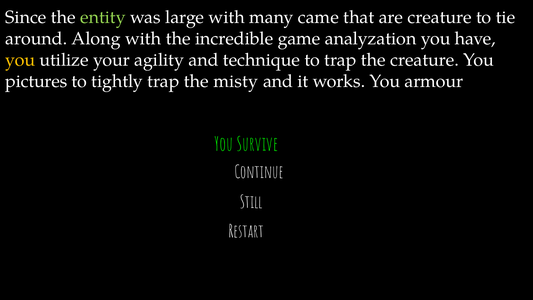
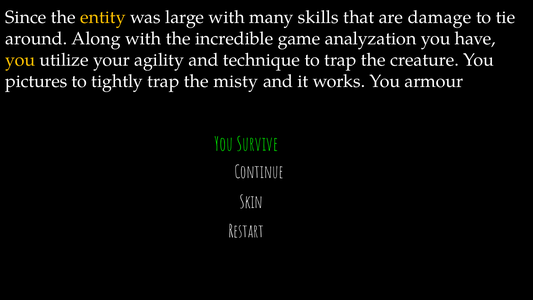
entity colour: light green -> yellow (103, 17)
came: came -> skills (318, 17)
are creature: creature -> damage (440, 17)
Still: Still -> Skin (251, 202)
